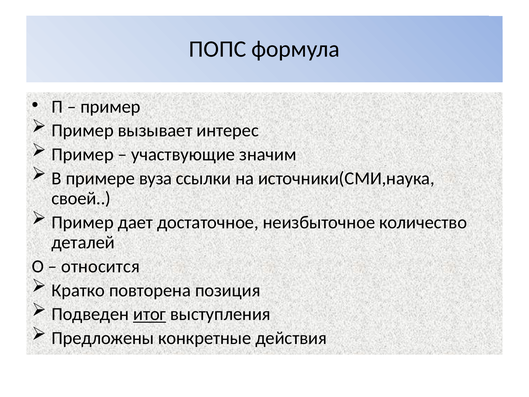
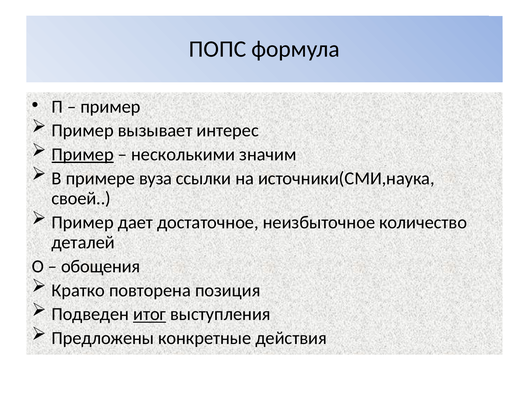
Пример underline: none -> present (83, 154)
участвующие: участвующие -> несколькими (183, 154)
относится: относится -> обощения (101, 266)
